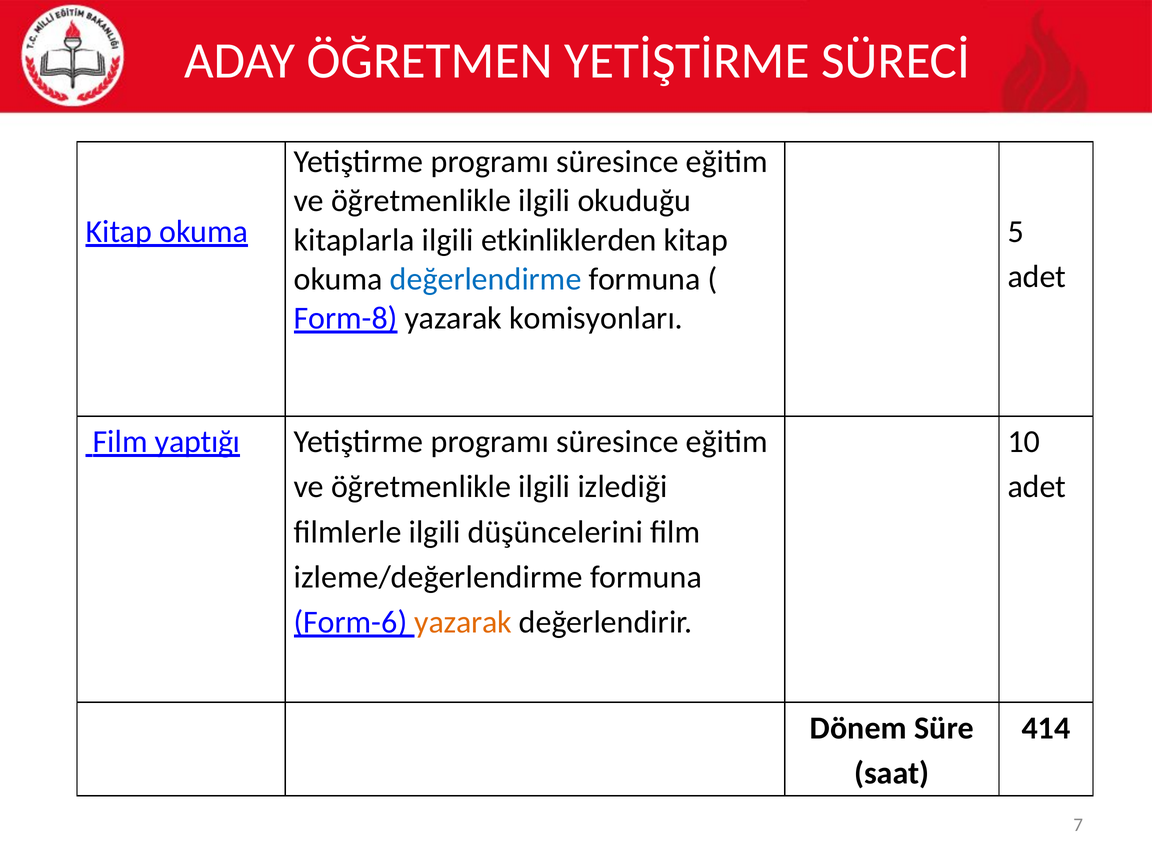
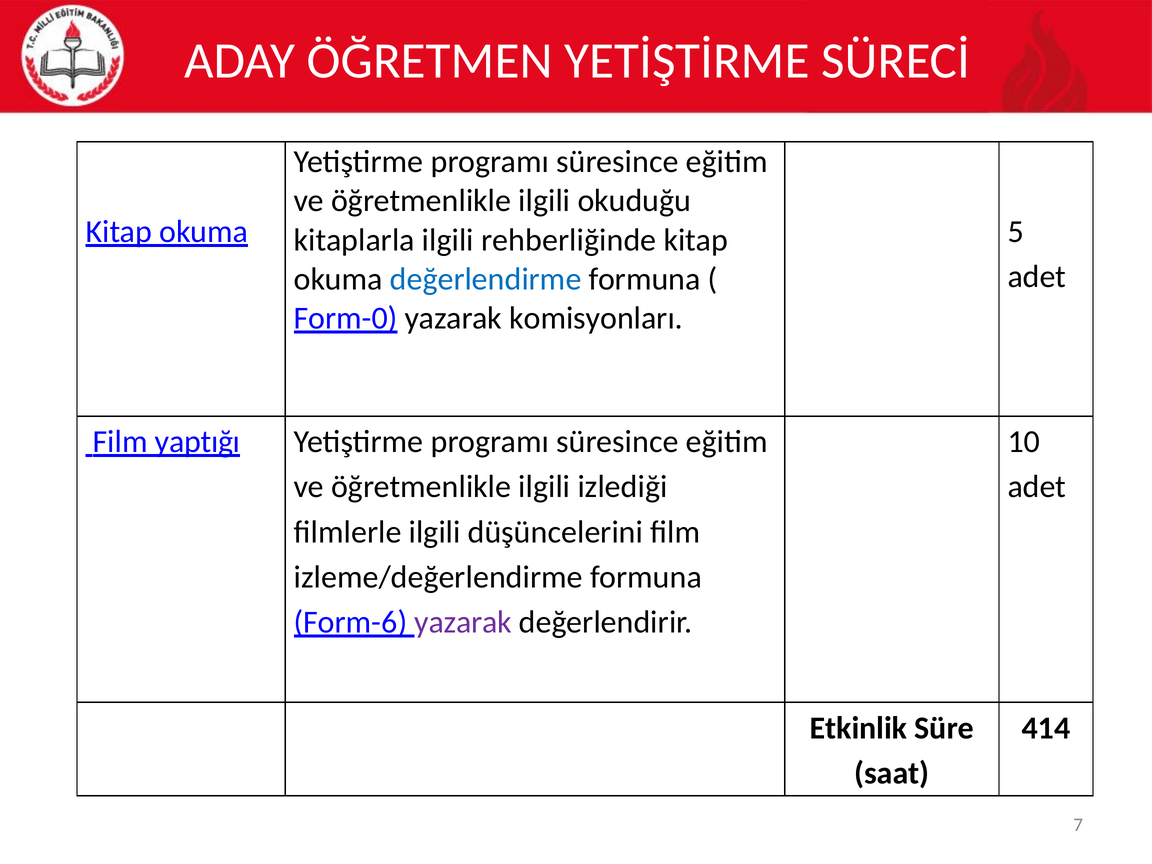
etkinliklerden: etkinliklerden -> rehberliğinde (569, 240)
Form-8: Form-8 -> Form-0 (346, 318)
yazarak colour: orange -> purple (463, 622)
Dönem: Dönem -> Etkinlik (858, 728)
